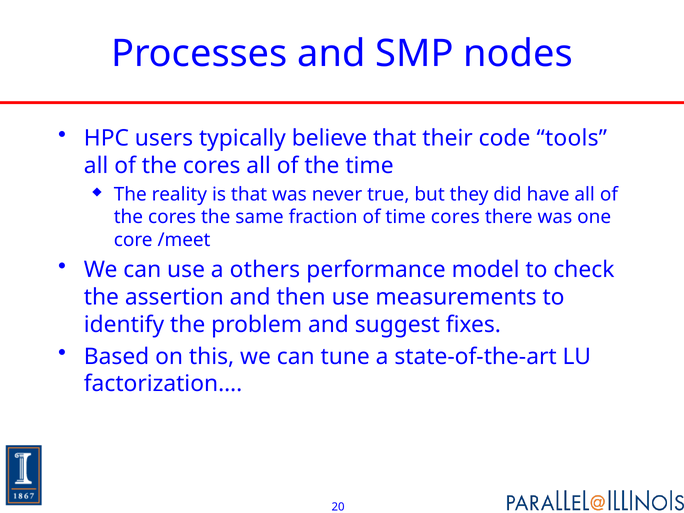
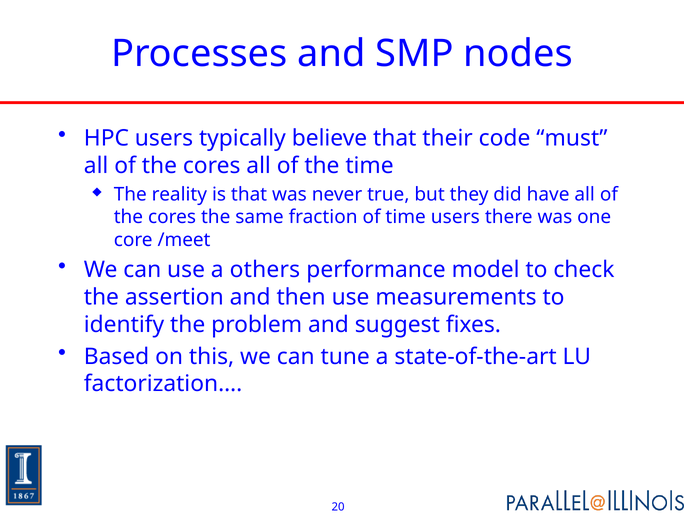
tools: tools -> must (572, 138)
time cores: cores -> users (455, 217)
